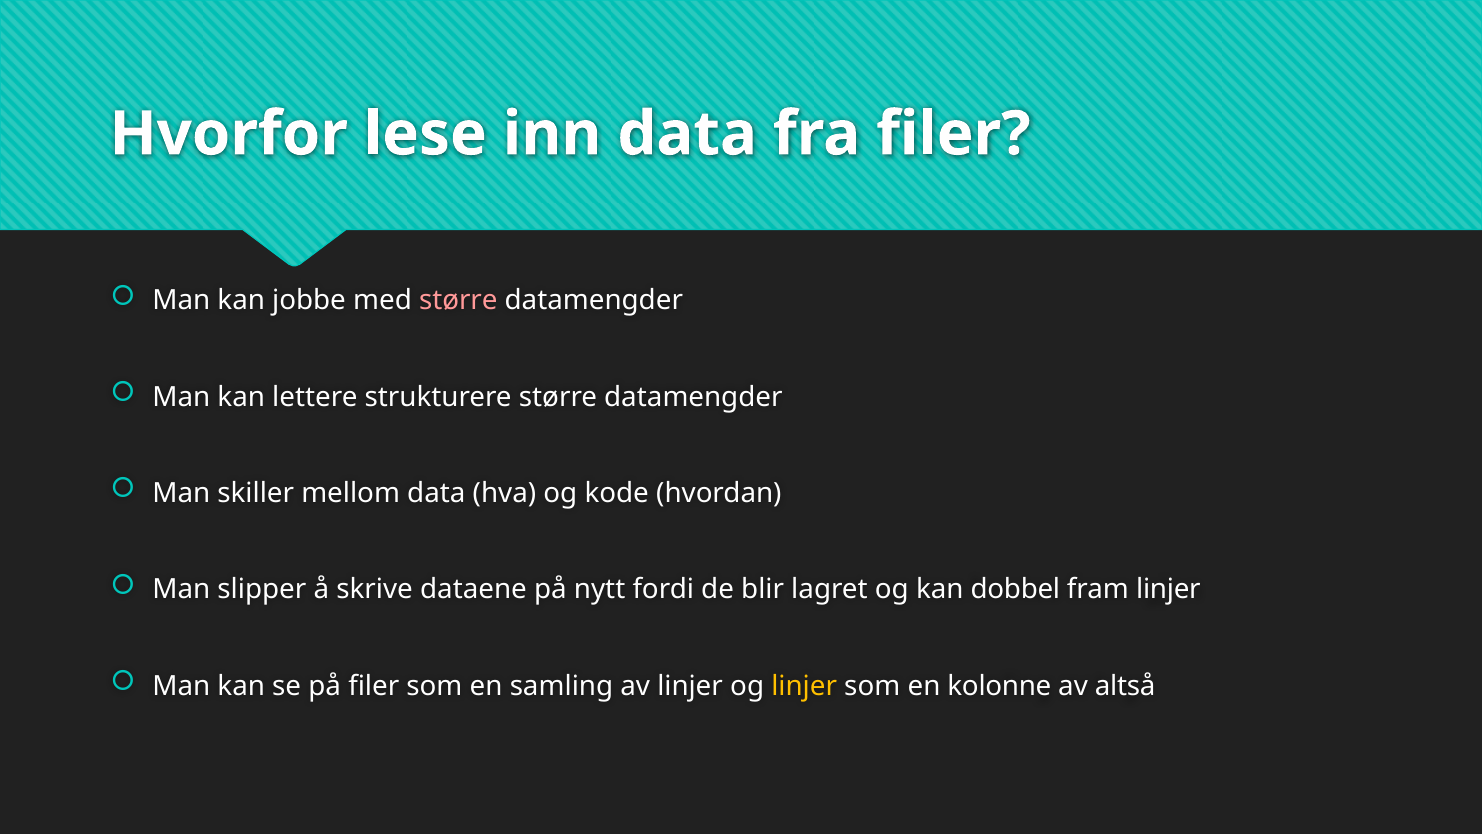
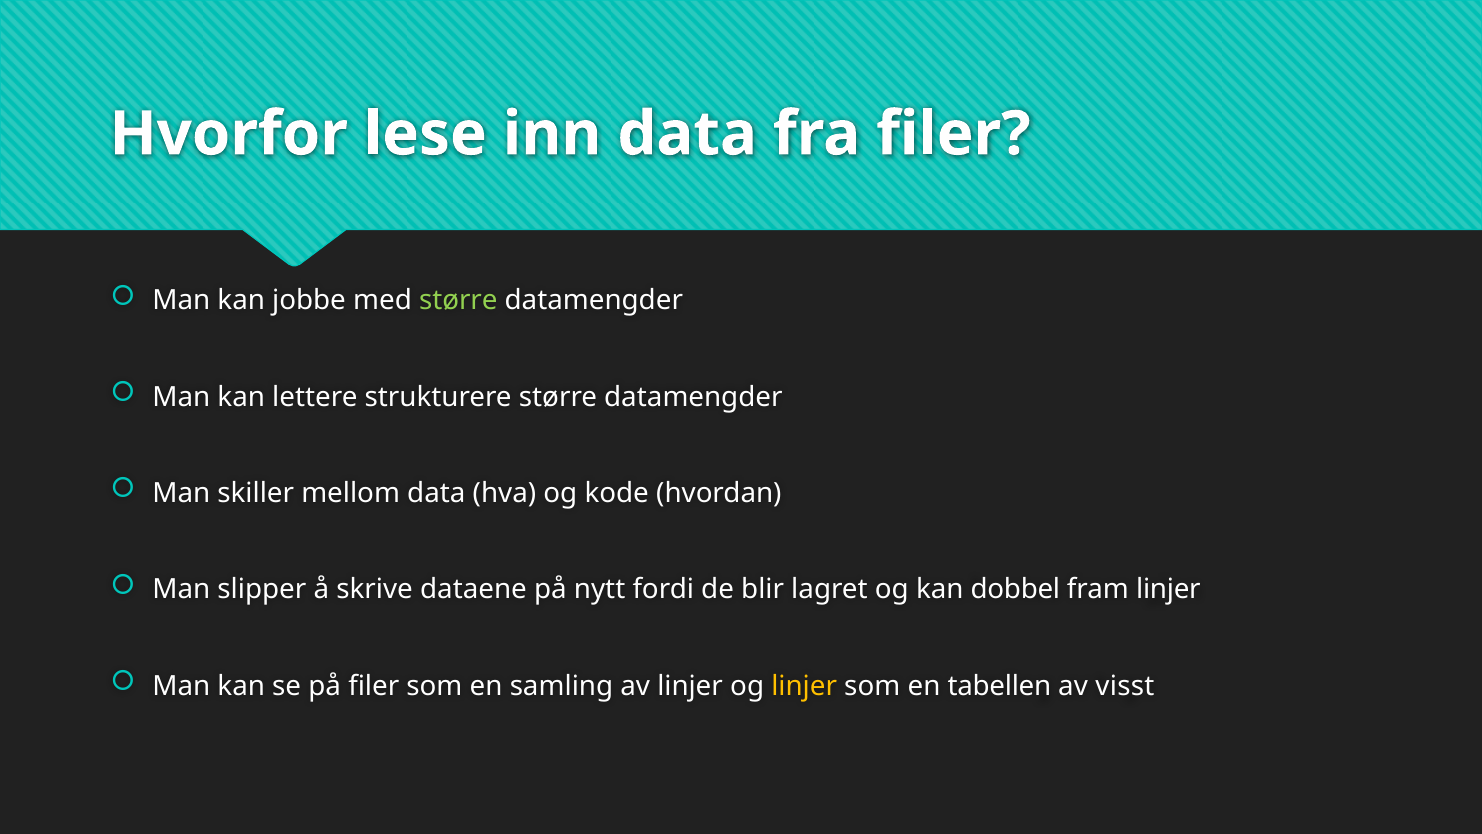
større colour: pink -> light green (458, 300)
kolonne: kolonne -> tabellen (999, 686)
altså: altså -> visst (1125, 686)
